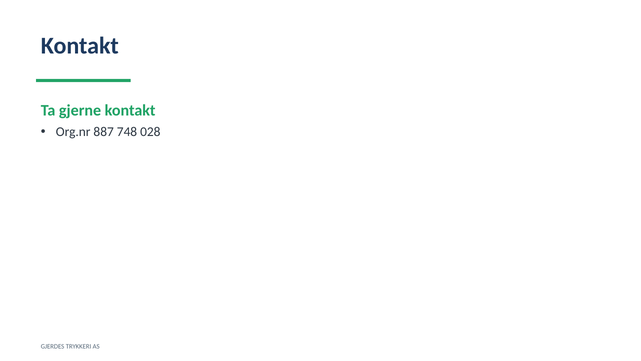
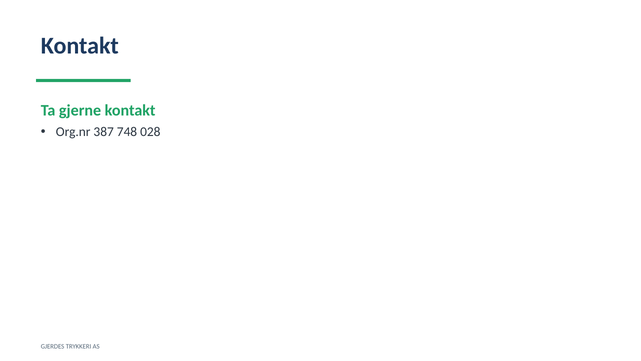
887: 887 -> 387 (104, 132)
